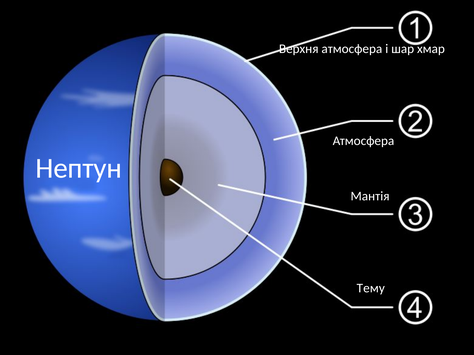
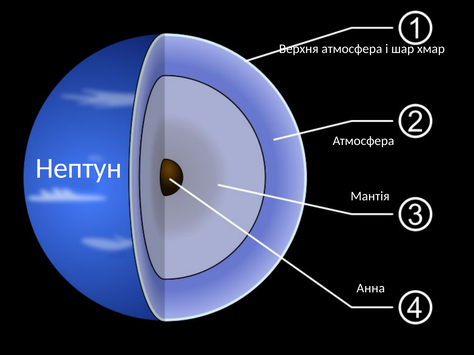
Тему: Тему -> Анна (371, 289)
